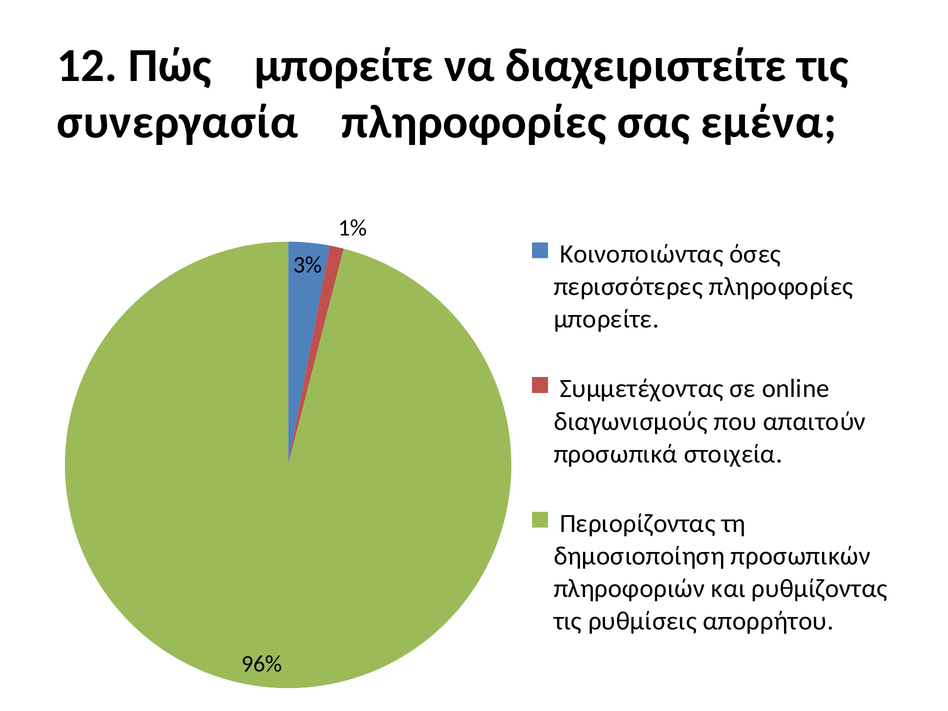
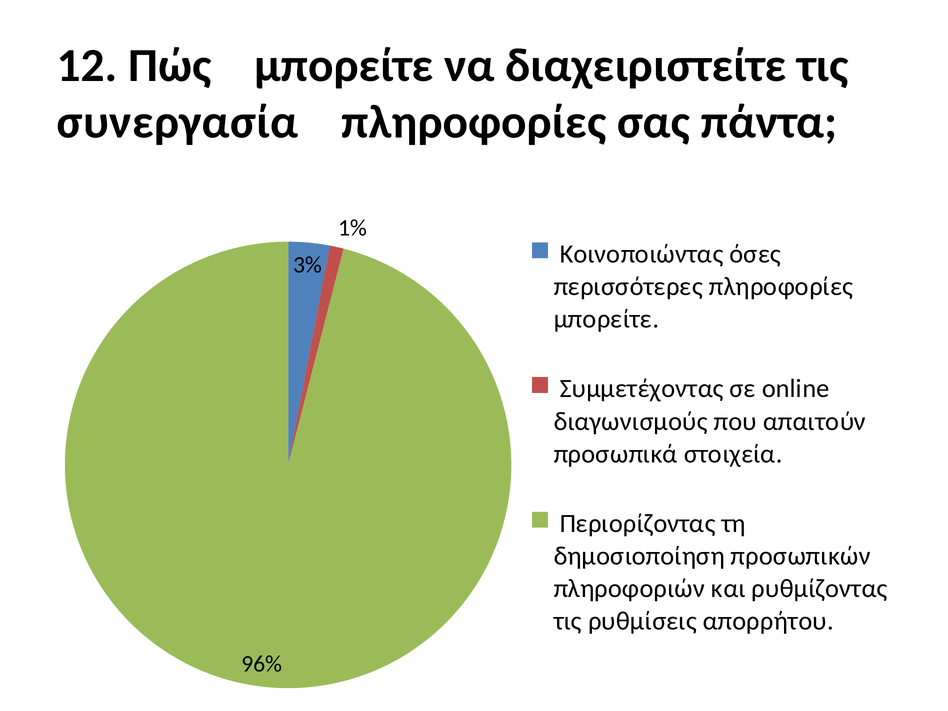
εμένα: εμένα -> πάντα (769, 122)
